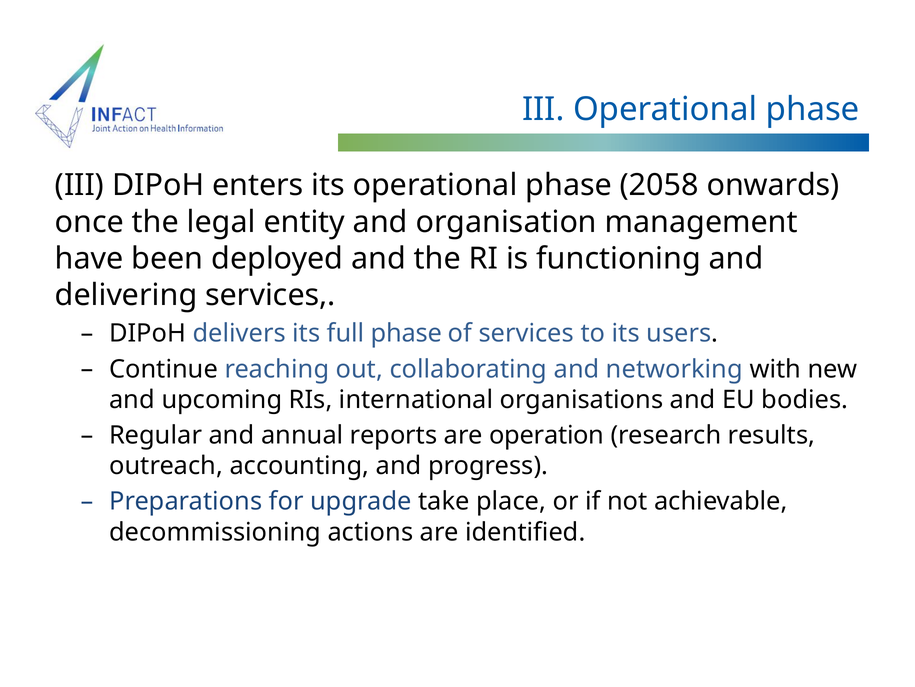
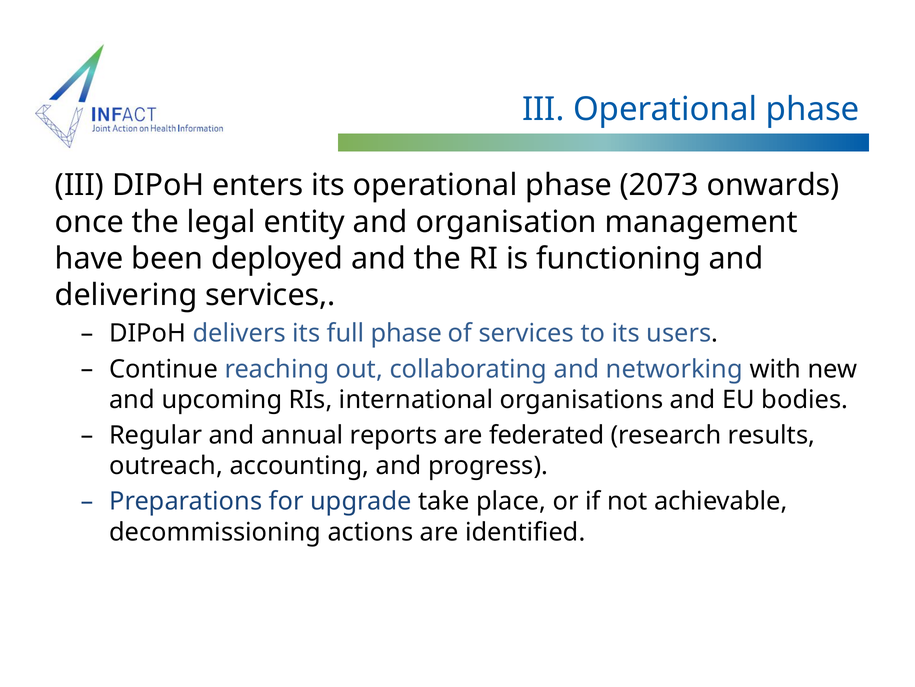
2058: 2058 -> 2073 (659, 185)
operation: operation -> federated (547, 435)
